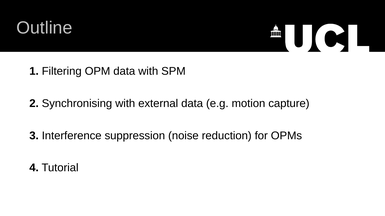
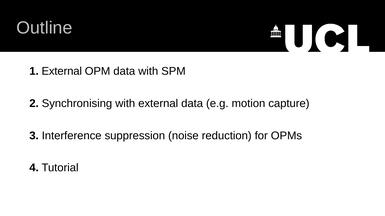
1 Filtering: Filtering -> External (62, 71)
